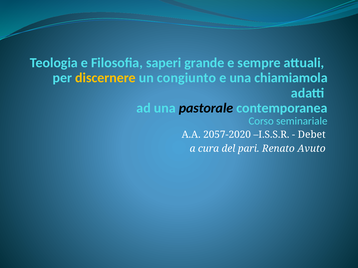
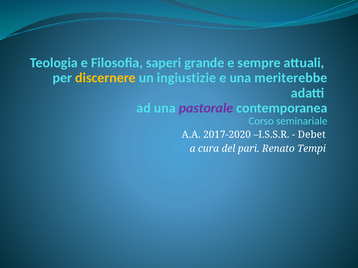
congiunto: congiunto -> ingiustizie (187, 78)
chiamiamola: chiamiamola -> meriterebbe (291, 78)
pastorale colour: black -> purple (206, 108)
2057-2020: 2057-2020 -> 2017-2020 (227, 135)
Avuto: Avuto -> Tempi (312, 149)
